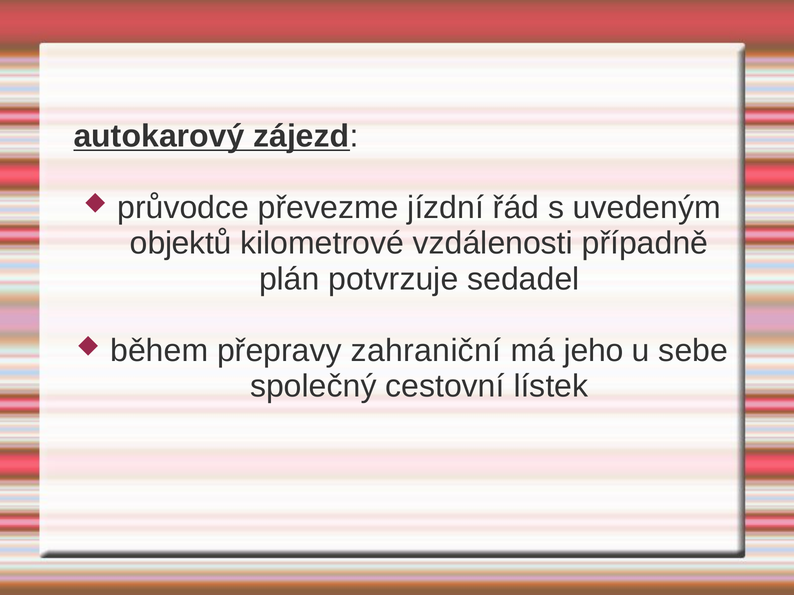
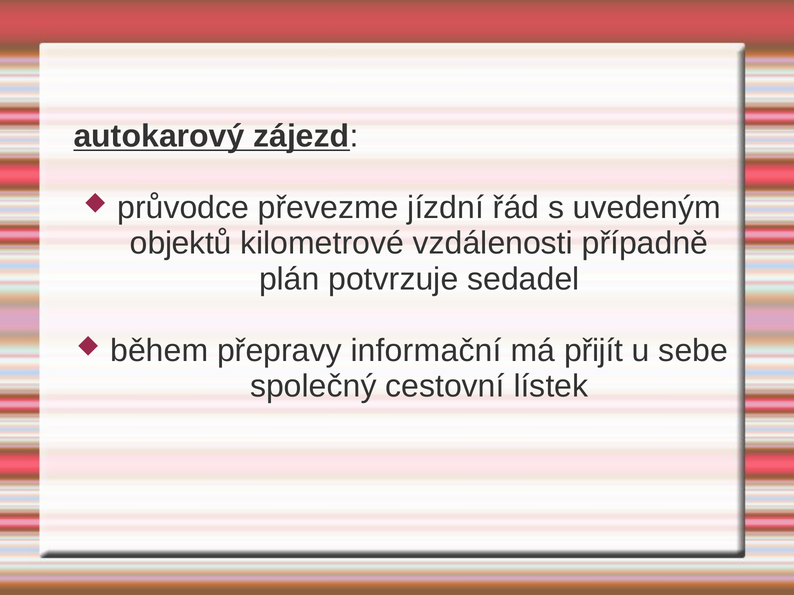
zahraniční: zahraniční -> informační (426, 351)
jeho: jeho -> přijít (594, 351)
